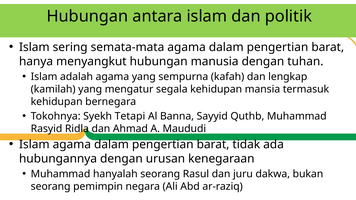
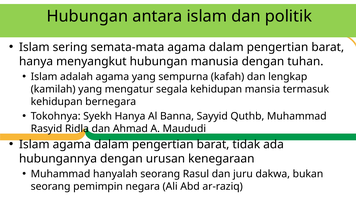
Syekh Tetapi: Tetapi -> Hanya (130, 116)
